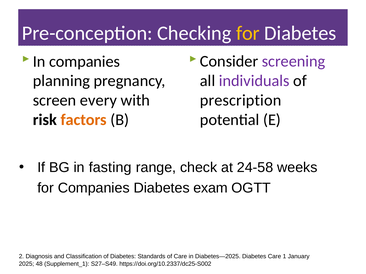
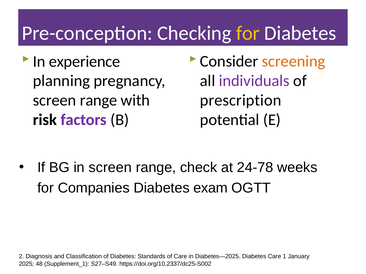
screening colour: purple -> orange (294, 61)
companies: companies -> experience (85, 62)
every: every -> range (99, 101)
factors colour: orange -> purple (84, 120)
in fasting: fasting -> screen (110, 168)
24-58: 24-58 -> 24-78 (255, 168)
